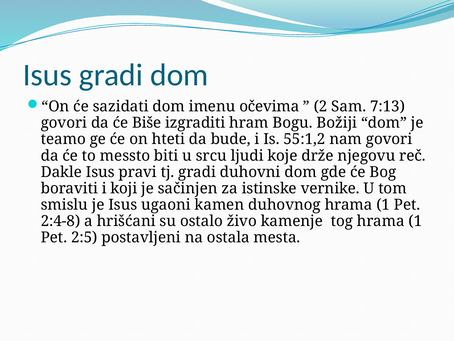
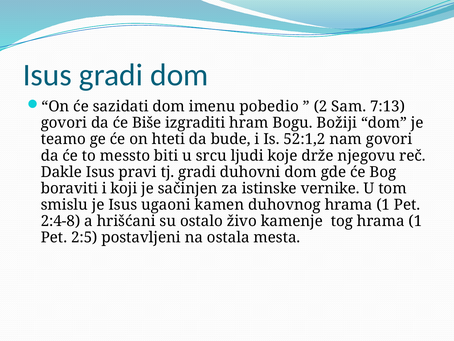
očevima: očevima -> pobedio (269, 106)
55:1,2: 55:1,2 -> 52:1,2 (304, 139)
